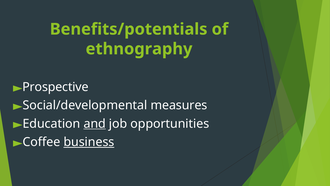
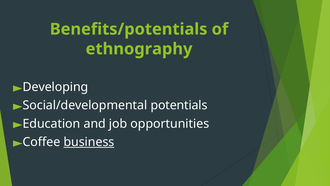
Prospective: Prospective -> Developing (55, 87)
measures: measures -> potentials (179, 105)
and underline: present -> none (95, 123)
